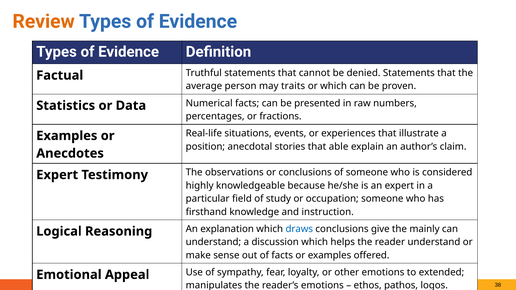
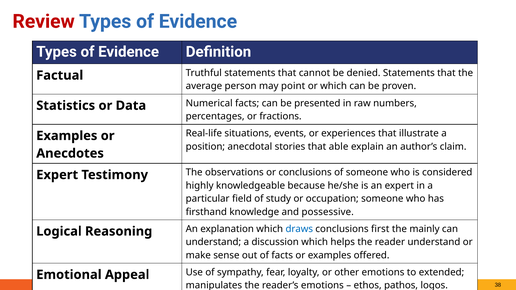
Review colour: orange -> red (44, 21)
traits: traits -> point (293, 86)
instruction: instruction -> possessive (328, 212)
give: give -> first (380, 229)
